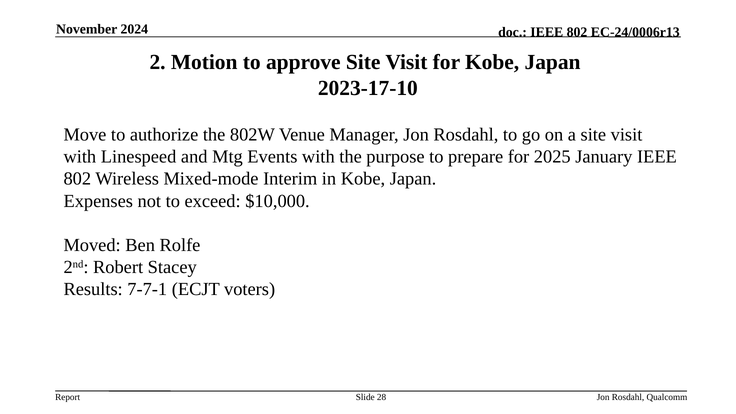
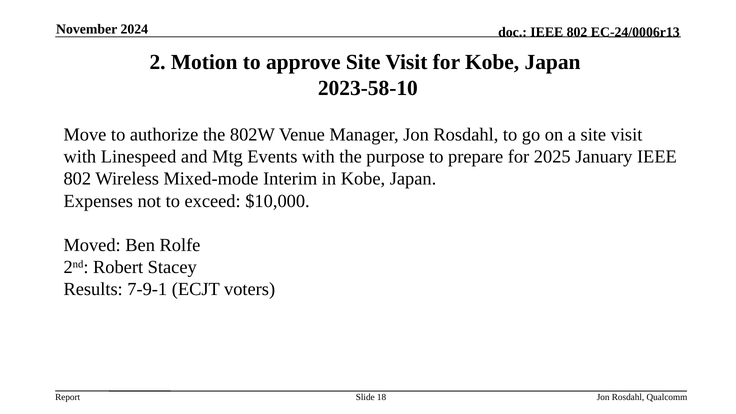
2023-17-10: 2023-17-10 -> 2023-58-10 (368, 88)
7-7-1: 7-7-1 -> 7-9-1 (147, 289)
28: 28 -> 18 (382, 397)
